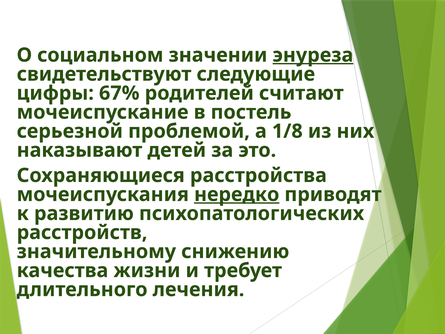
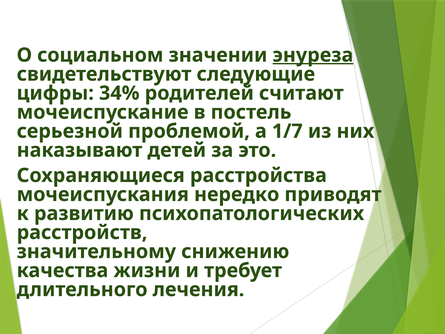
67%: 67% -> 34% (119, 93)
1/8: 1/8 -> 1/7 (287, 131)
нередко underline: present -> none (237, 194)
